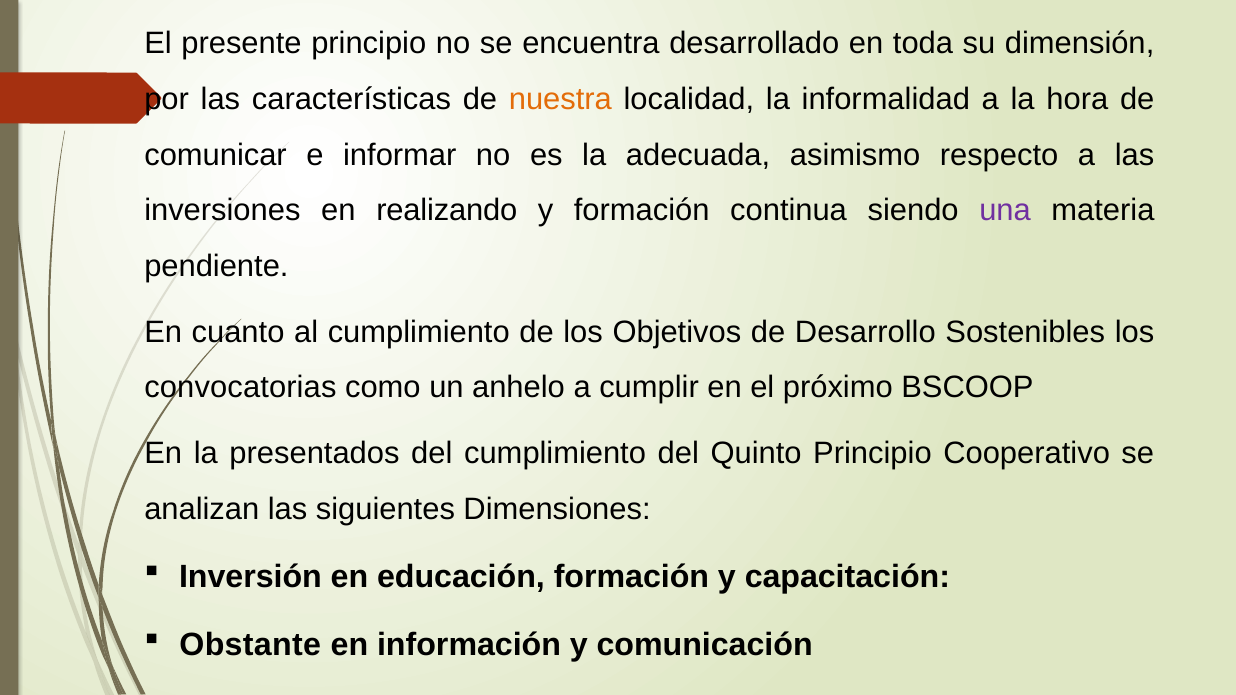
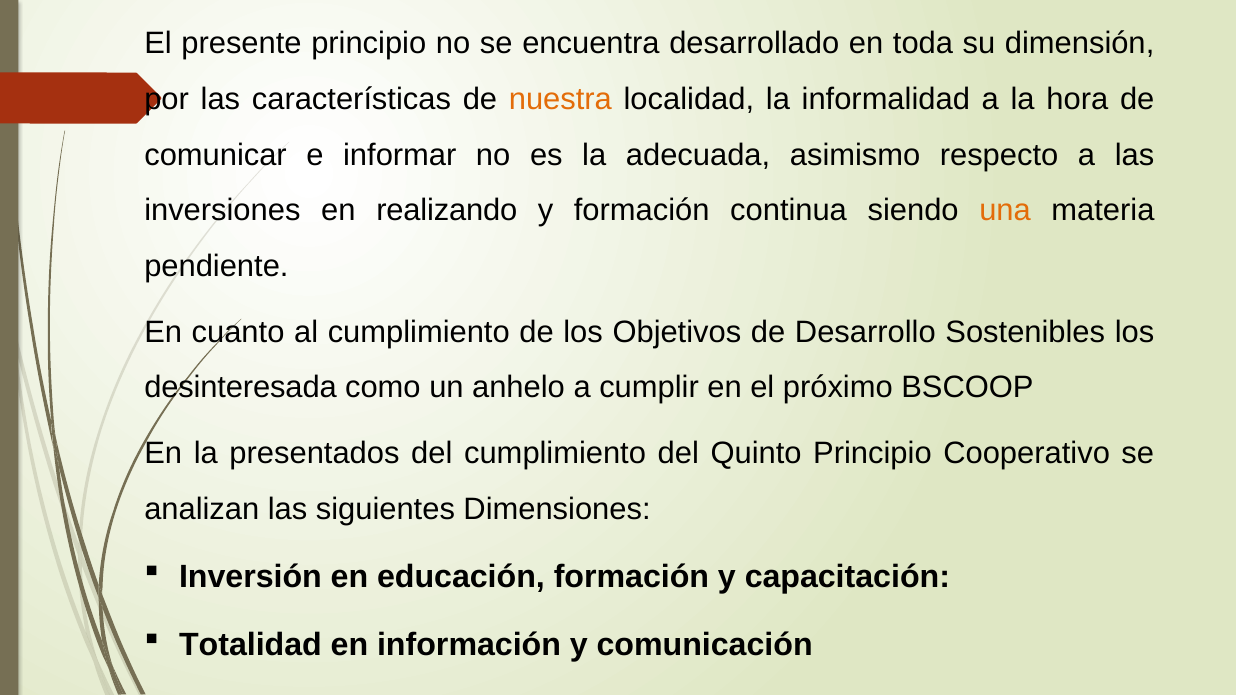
una colour: purple -> orange (1005, 211)
convocatorias: convocatorias -> desinteresada (241, 388)
Obstante: Obstante -> Totalidad (250, 645)
